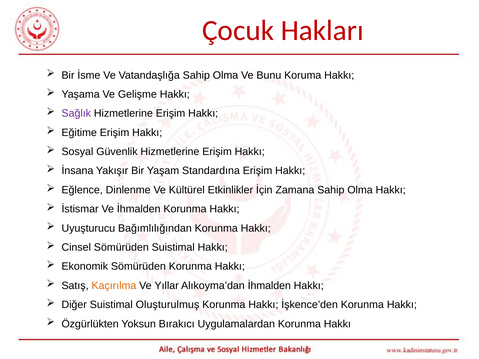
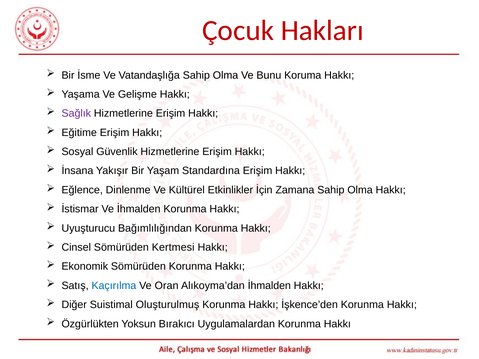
Sömürüden Suistimal: Suistimal -> Kertmesi (173, 247)
Kaçırılma colour: orange -> blue (114, 286)
Yıllar: Yıllar -> Oran (167, 286)
